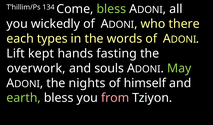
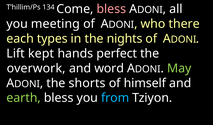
bless colour: light green -> pink (111, 9)
wickedly: wickedly -> meeting (55, 24)
words: words -> nights (125, 39)
fasting: fasting -> perfect (117, 53)
souls: souls -> word (109, 68)
nights: nights -> shorts (87, 83)
from colour: pink -> light blue (115, 98)
